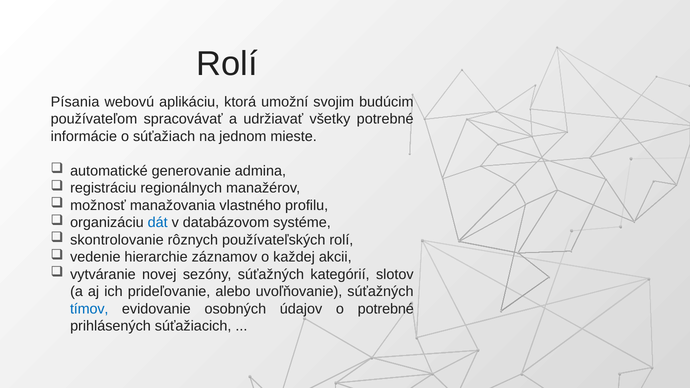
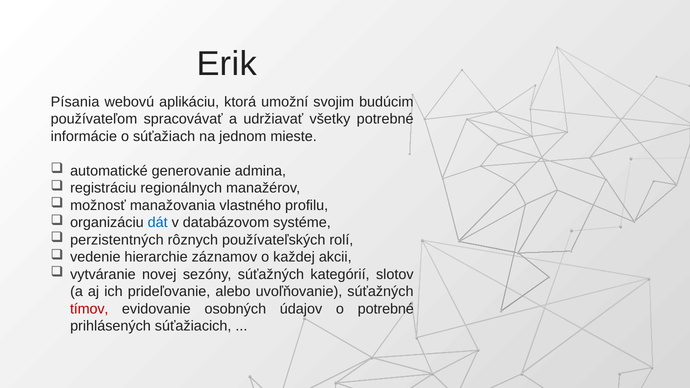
Rolí: Rolí -> Erik (227, 64)
skontrolovanie: skontrolovanie -> perzistentných (117, 240)
tímov colour: blue -> red (89, 309)
